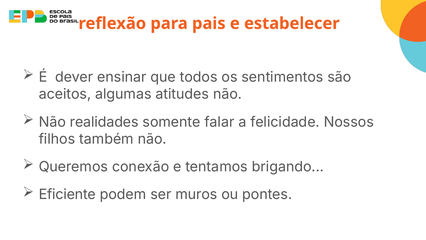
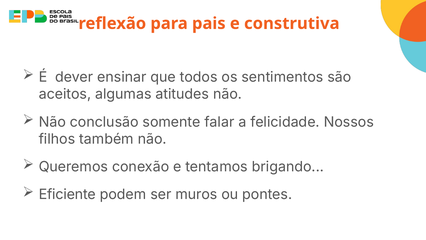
estabelecer: estabelecer -> construtiva (292, 23)
realidades: realidades -> conclusão (104, 122)
